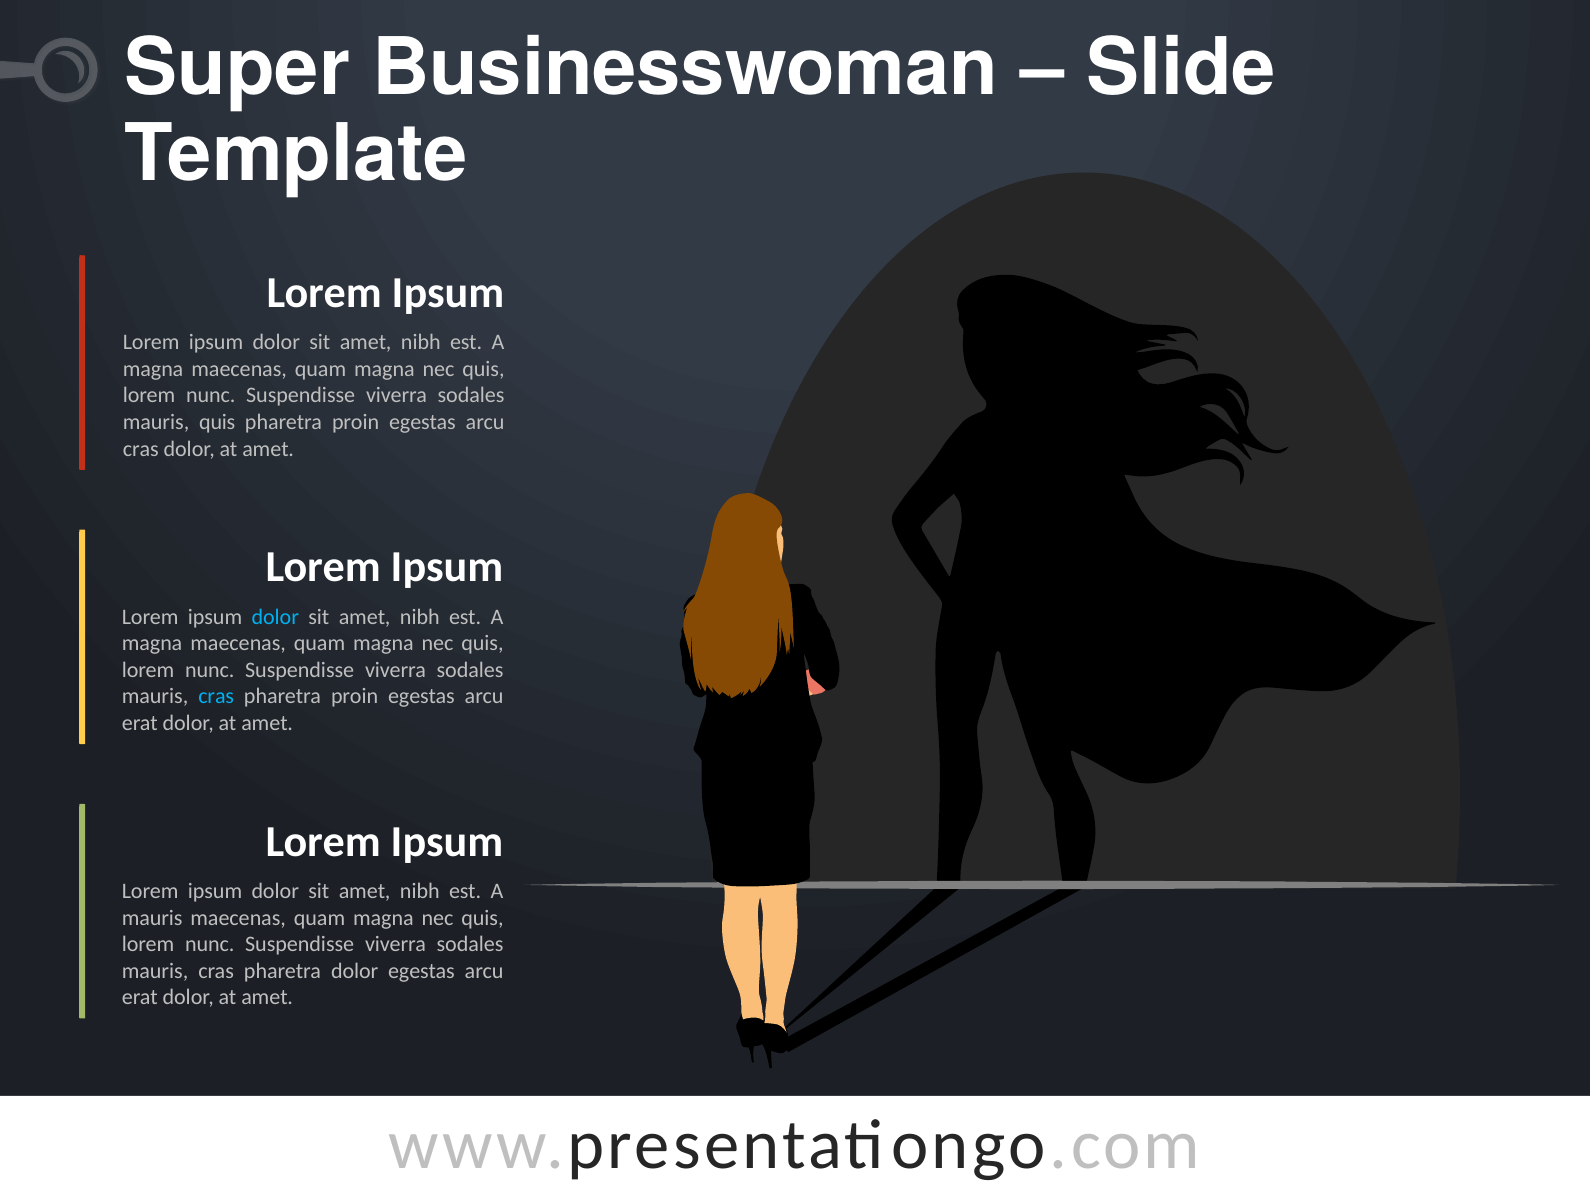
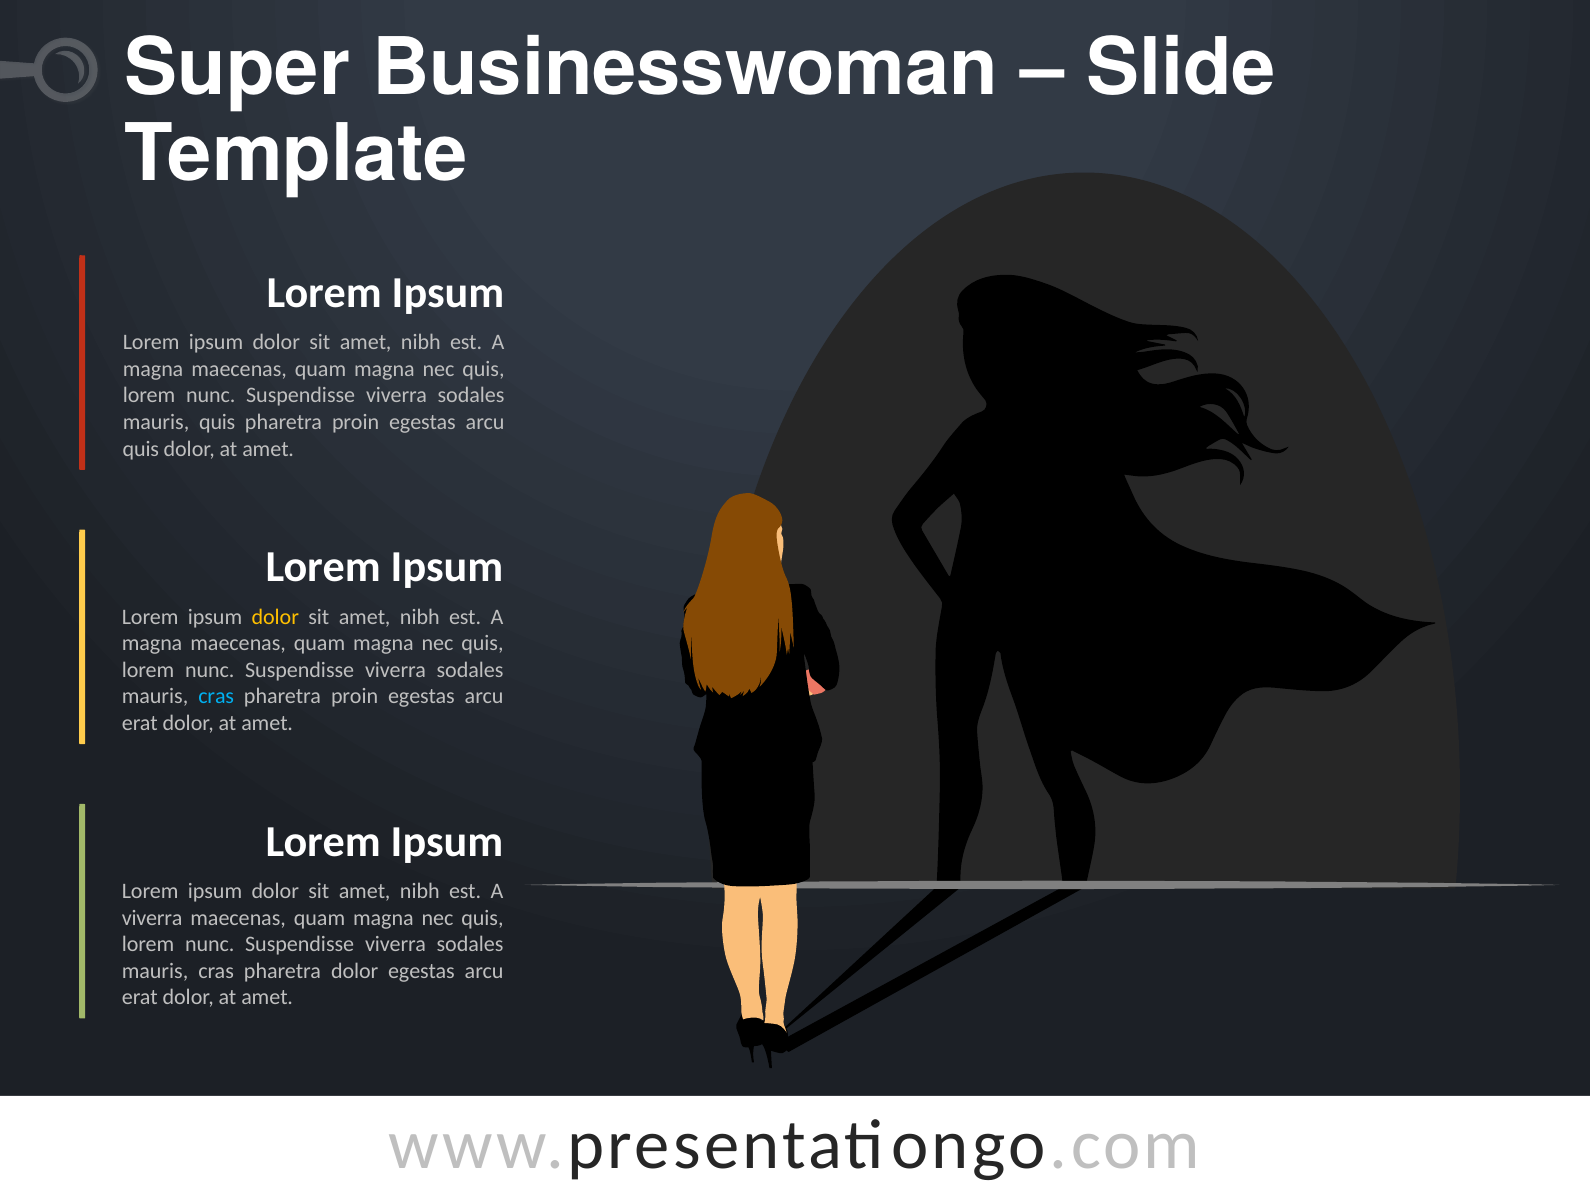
cras: cras -> quis (141, 449)
dolor colour: light blue -> yellow (275, 617)
mauris: mauris -> viverra (152, 918)
